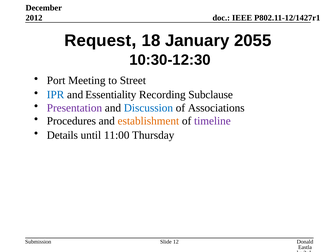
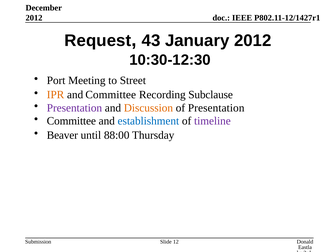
18: 18 -> 43 (151, 41)
January 2055: 2055 -> 2012 (253, 41)
IPR colour: blue -> orange (55, 95)
and Essentiality: Essentiality -> Committee (111, 95)
Discussion colour: blue -> orange (148, 108)
of Associations: Associations -> Presentation (216, 108)
Procedures: Procedures -> Committee (71, 121)
establishment colour: orange -> blue (148, 121)
Details: Details -> Beaver (62, 135)
11:00: 11:00 -> 88:00 (117, 135)
